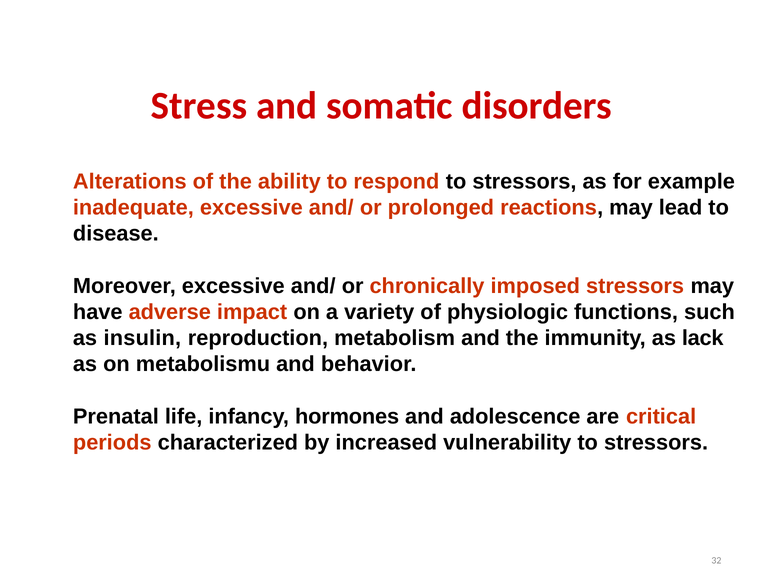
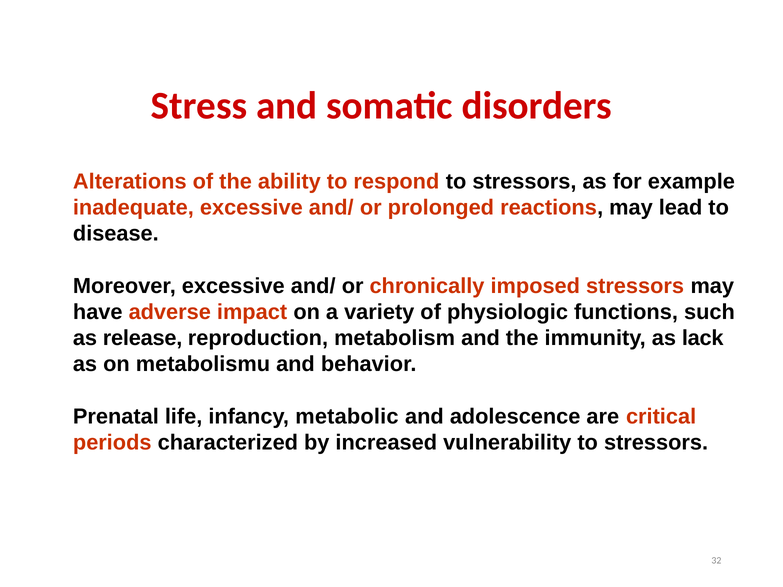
insulin: insulin -> release (143, 338)
hormones: hormones -> metabolic (347, 417)
